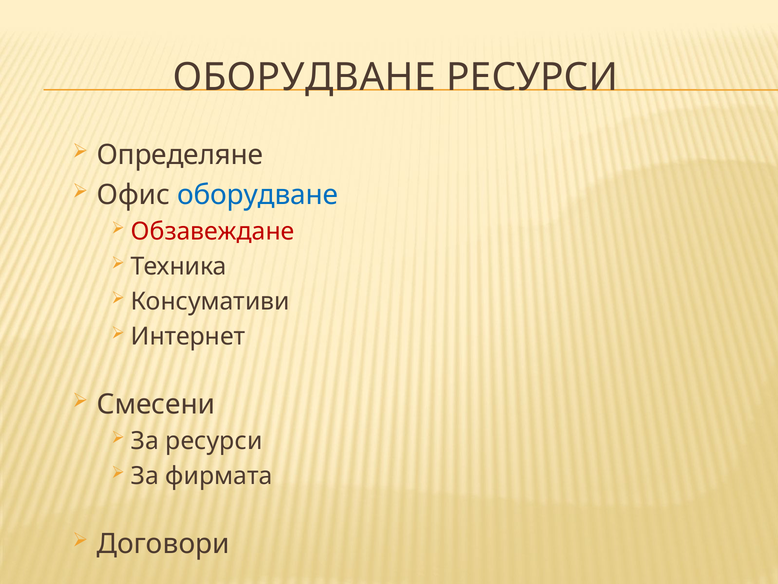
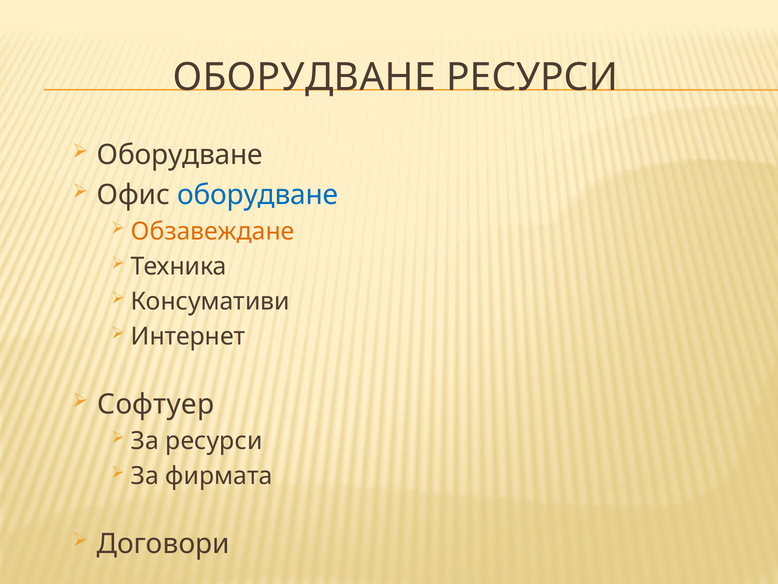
Определяне: Определяне -> Оборудване (180, 155)
Обзавеждане colour: red -> orange (213, 231)
Смесени: Смесени -> Софтуер (156, 404)
